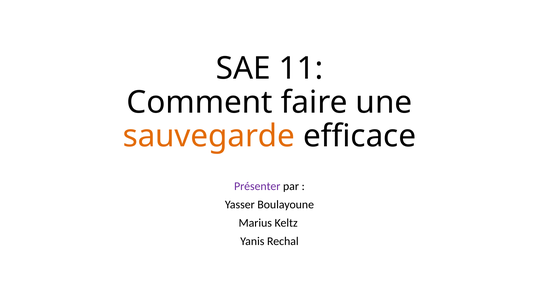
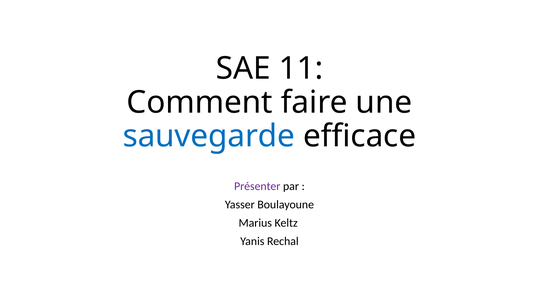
sauvegarde colour: orange -> blue (209, 136)
